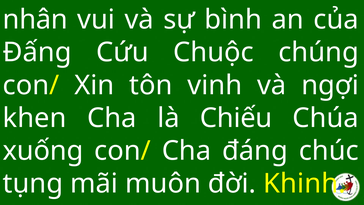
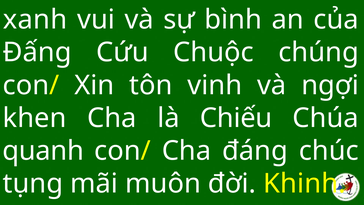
nhân: nhân -> xanh (35, 20)
xuống: xuống -> quanh (43, 151)
